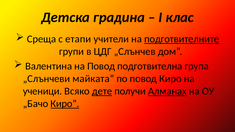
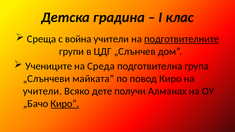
етапи: етапи -> война (78, 39)
Валентина: Валентина -> Учениците (49, 66)
на Повод: Повод -> Среда (101, 66)
ученици: ученици -> учители (42, 91)
дете underline: present -> none (102, 91)
Алманах underline: present -> none (167, 91)
